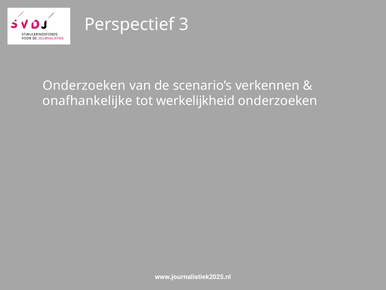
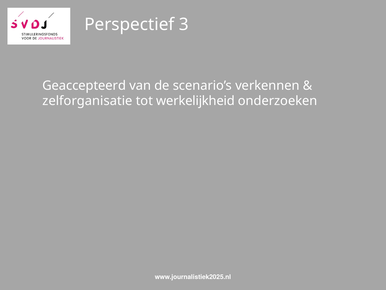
Onderzoeken: Onderzoeken -> Geaccepteerd (84, 85)
onafhankelijke: onafhankelijke -> zelforganisatie (87, 101)
